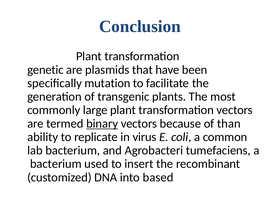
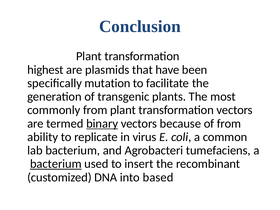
genetic: genetic -> highest (45, 70)
commonly large: large -> from (95, 110)
of than: than -> from (229, 124)
bacterium underline: none -> present (56, 164)
